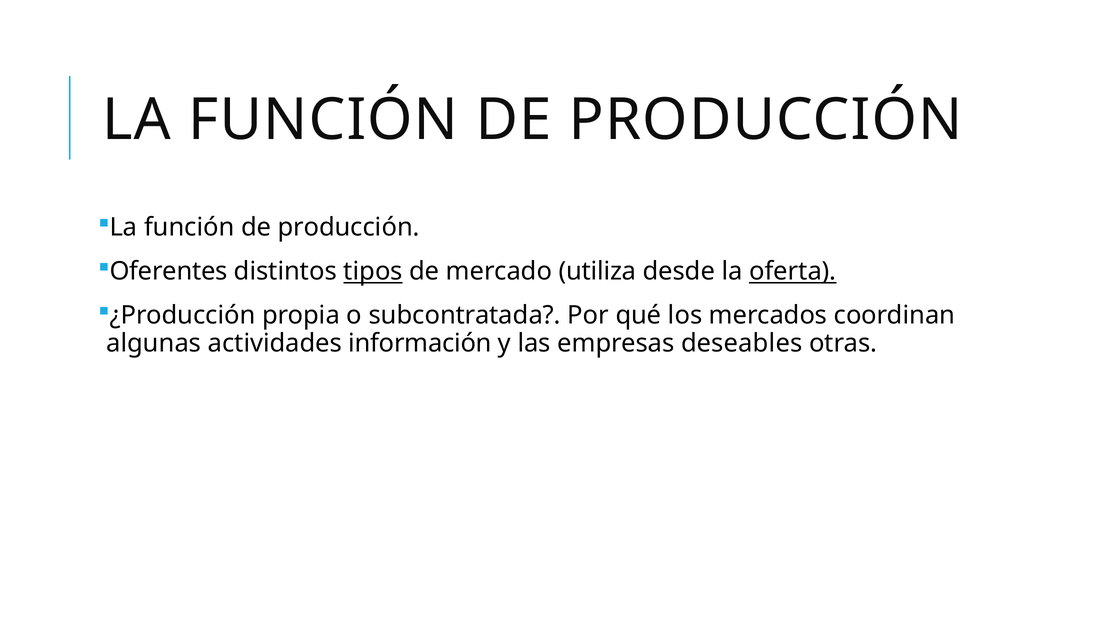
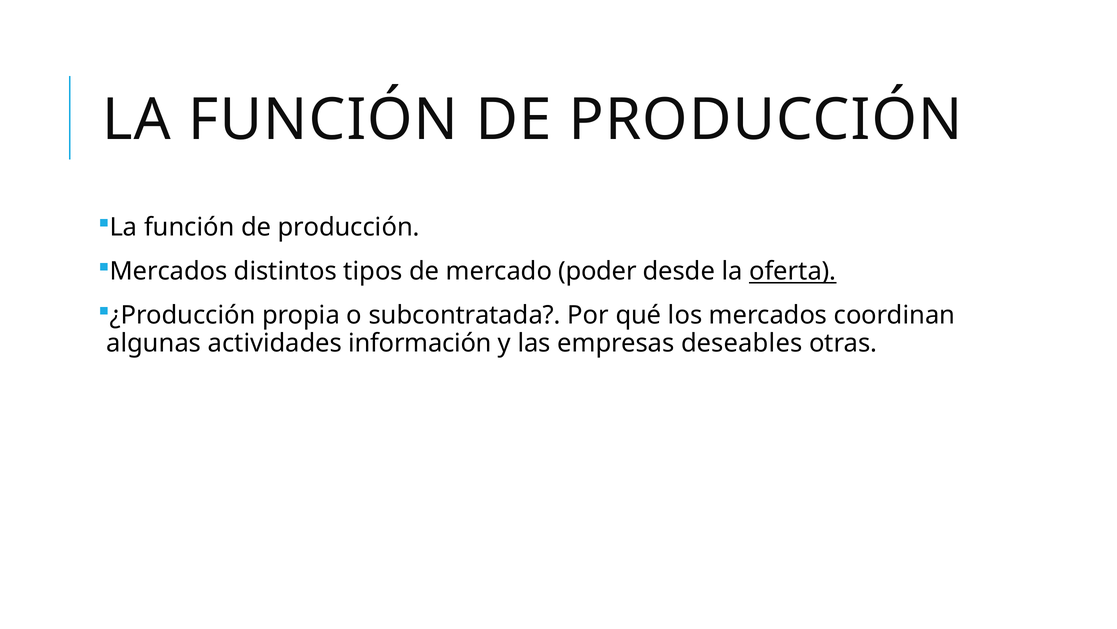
Oferentes: Oferentes -> Mercados (169, 271)
tipos underline: present -> none (373, 271)
utiliza: utiliza -> poder (597, 271)
